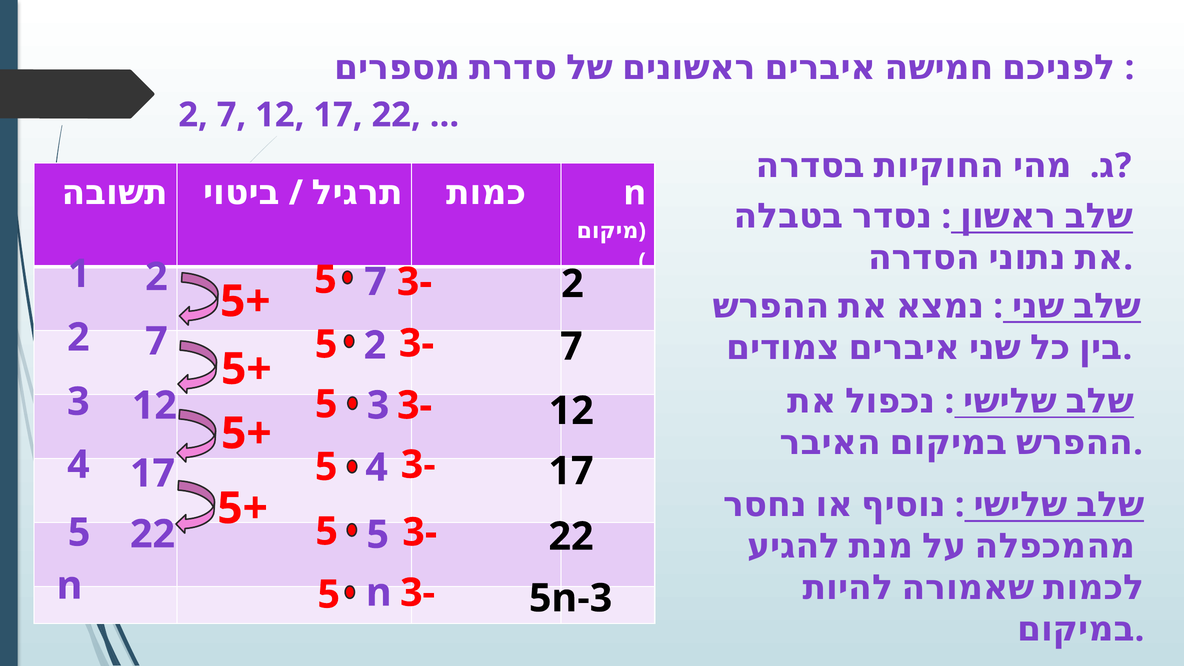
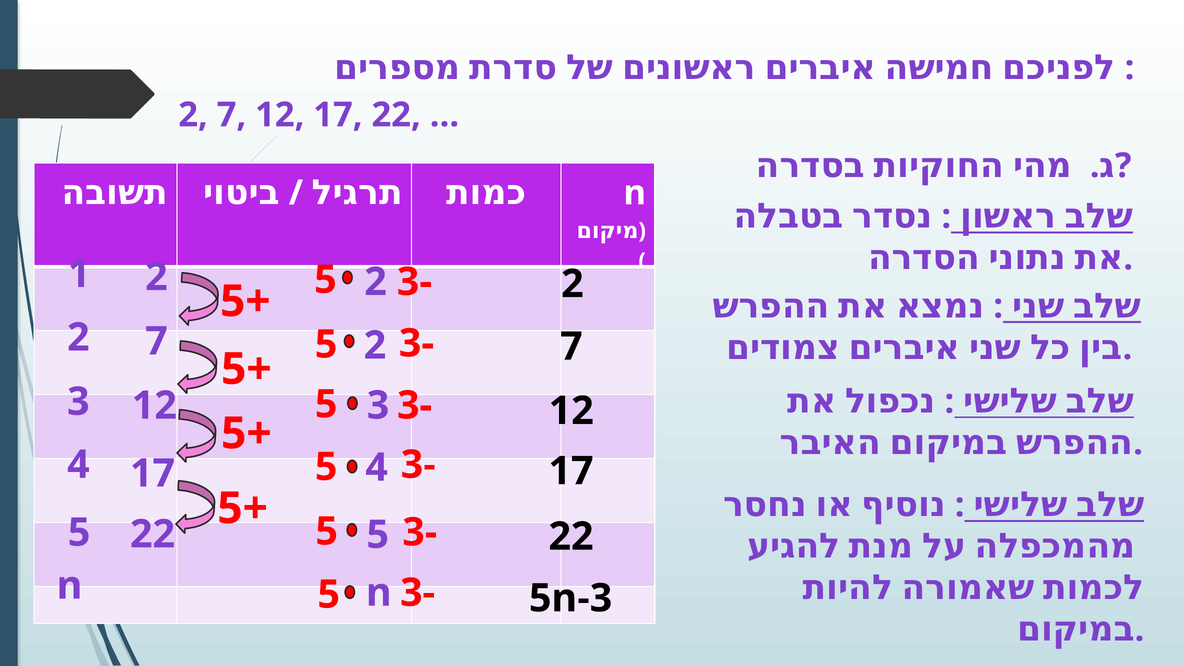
7: 7 -> 2 (376, 282)
